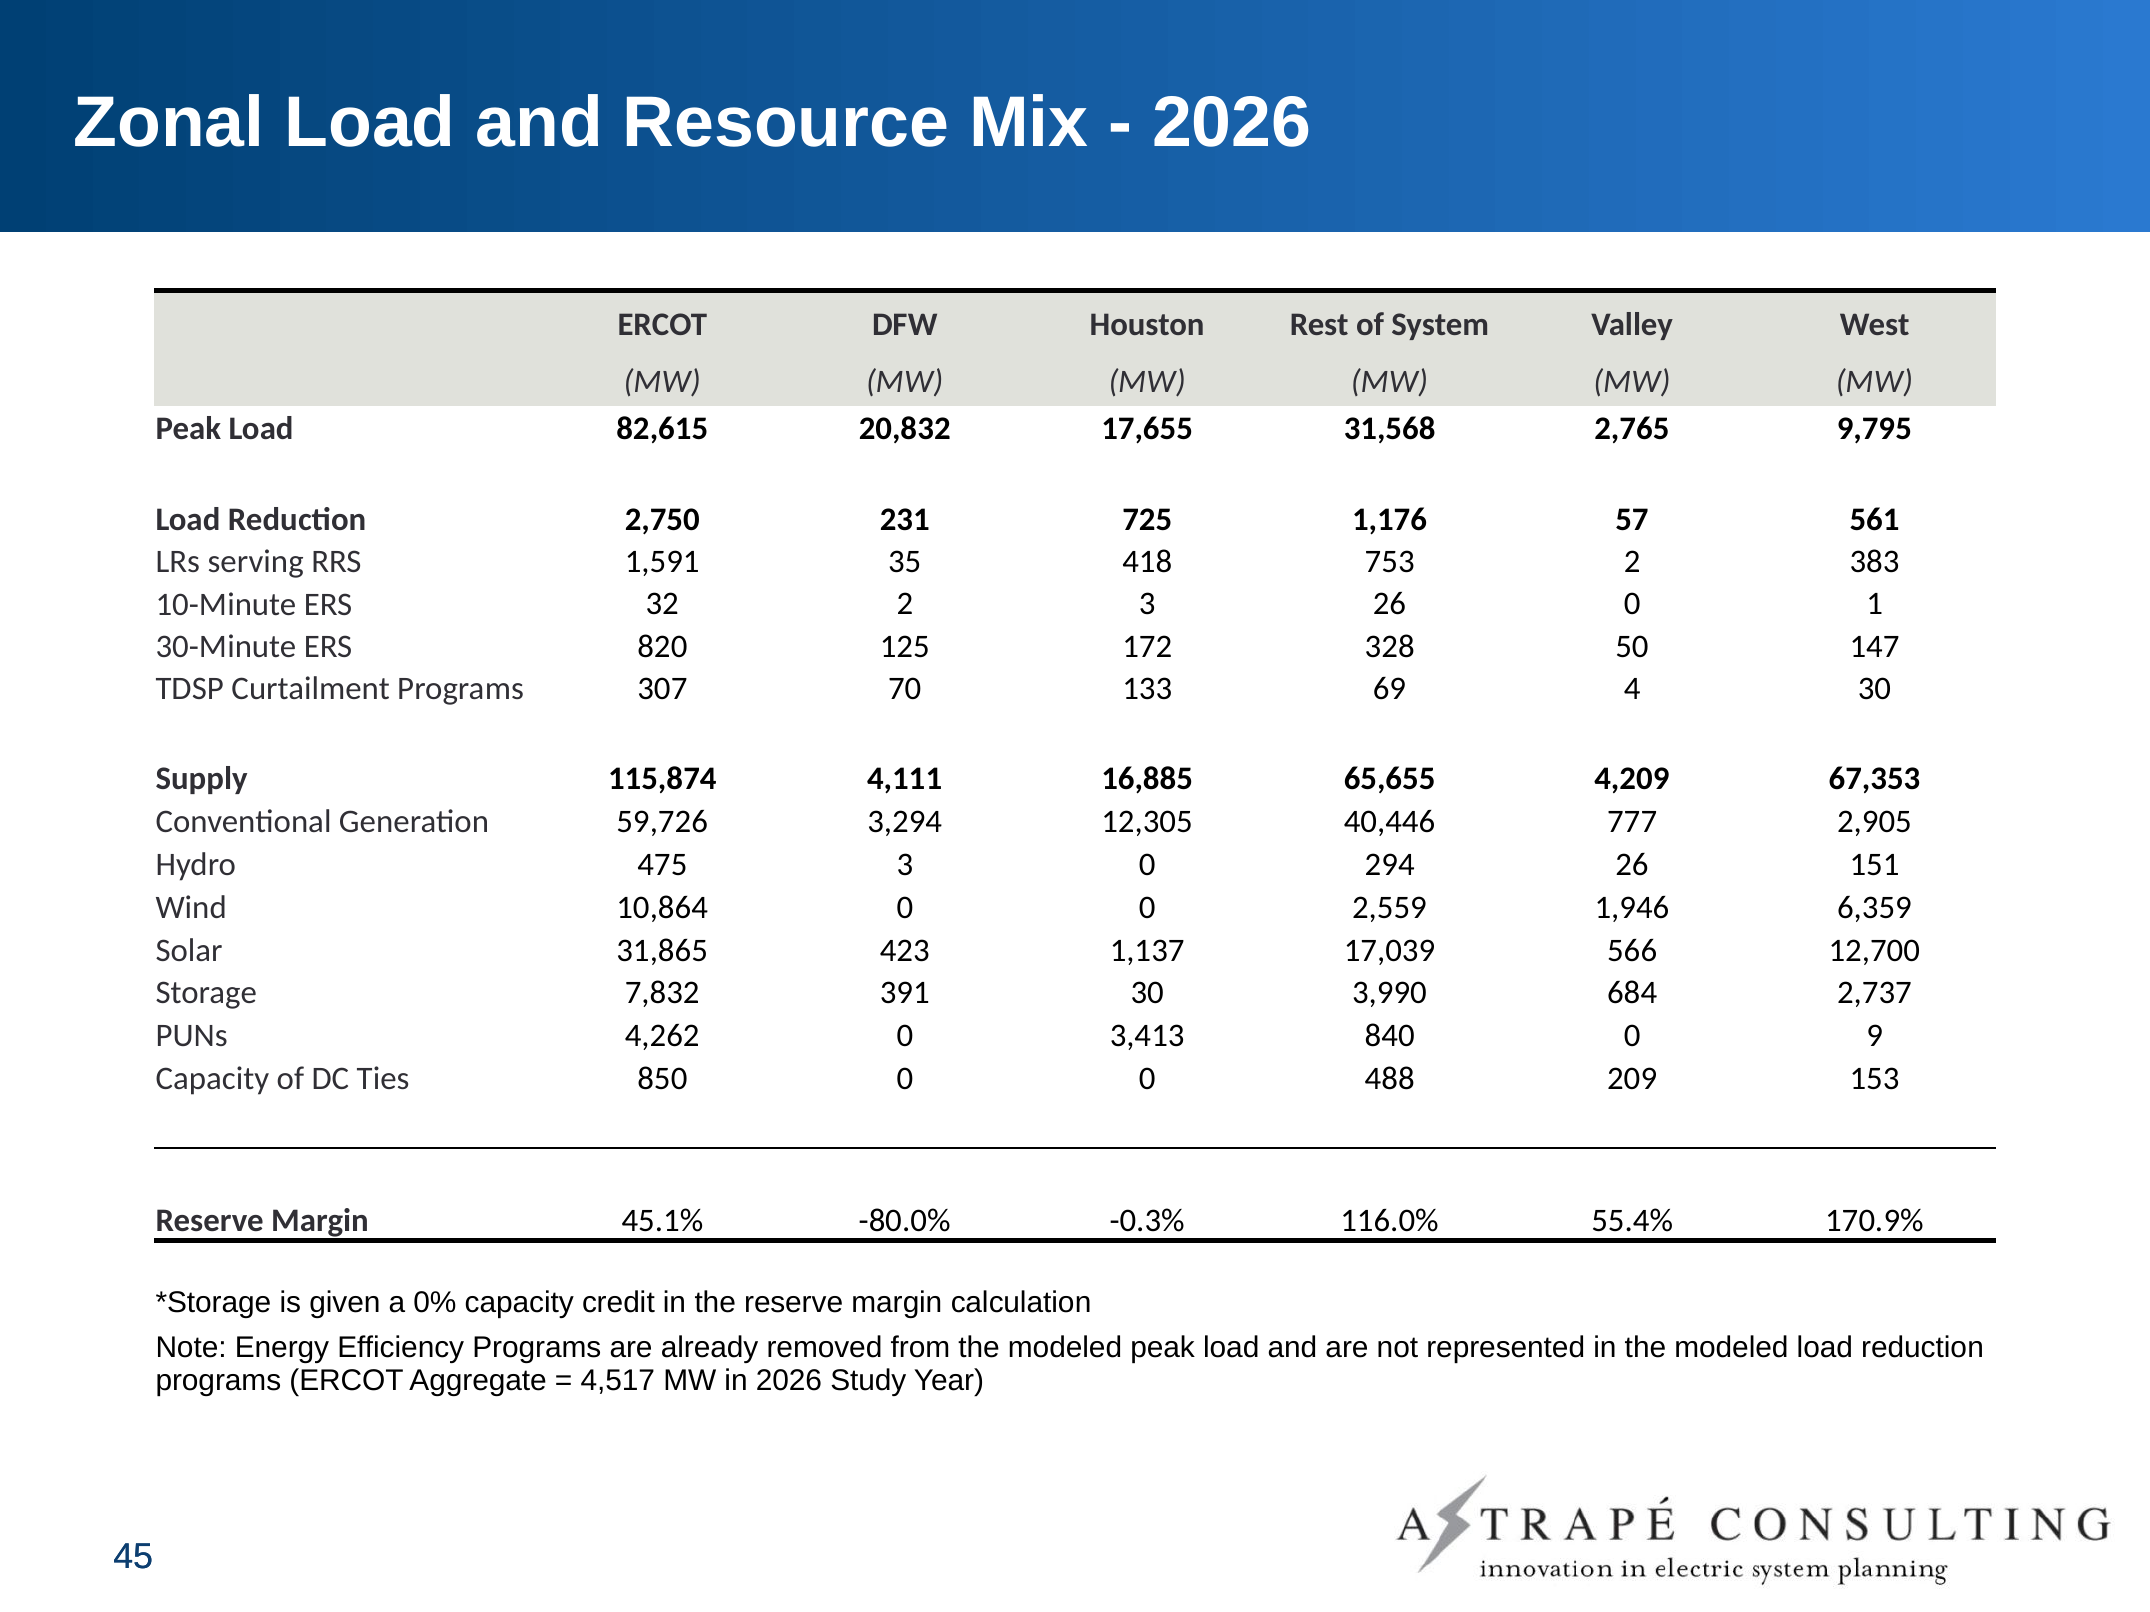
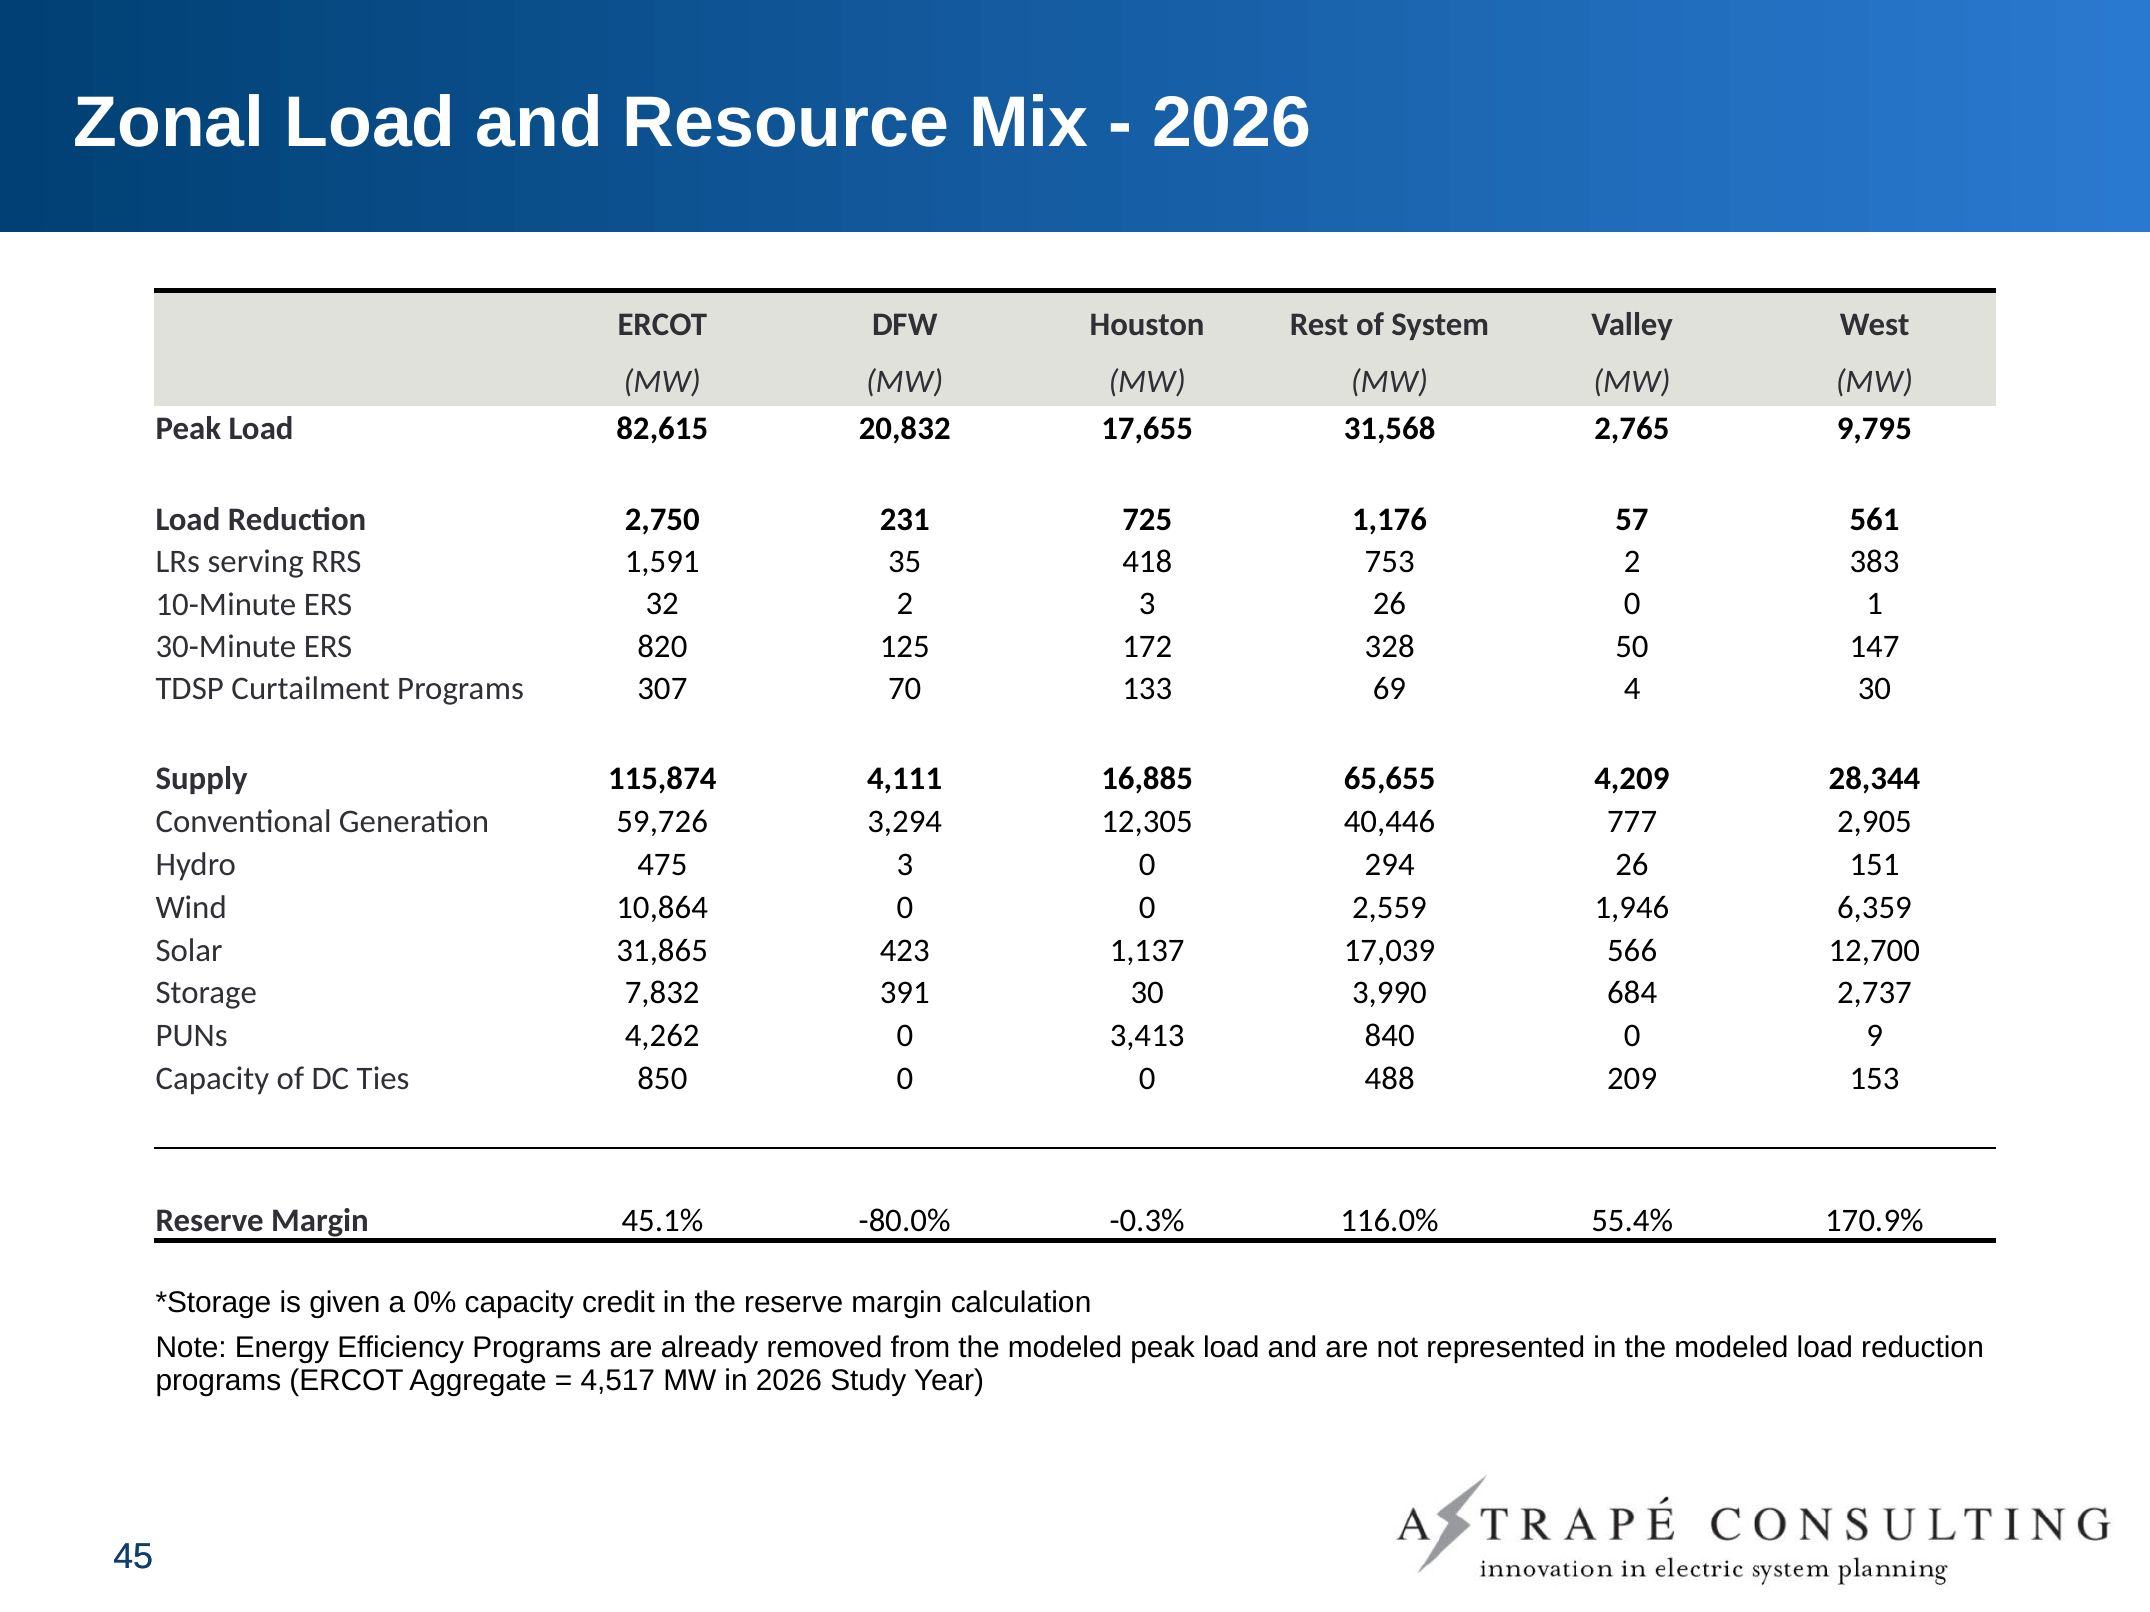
67,353: 67,353 -> 28,344 (1874, 779)
